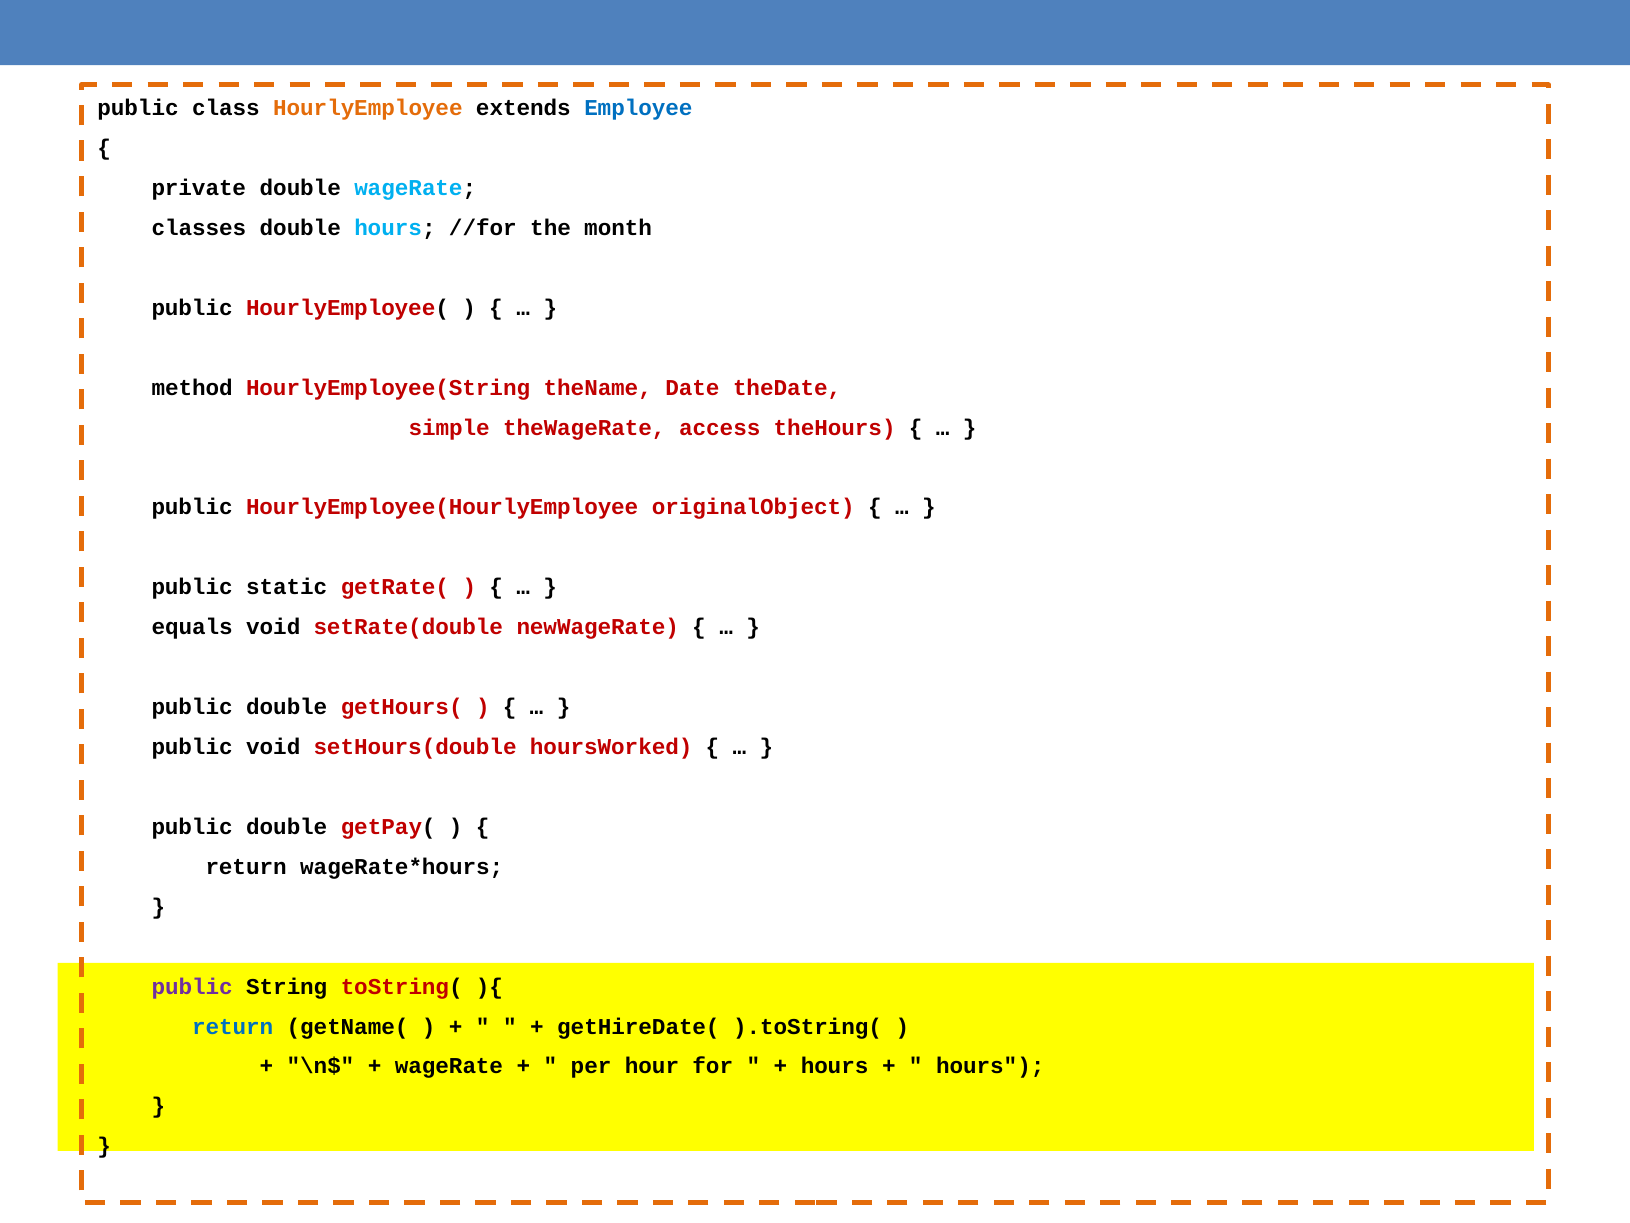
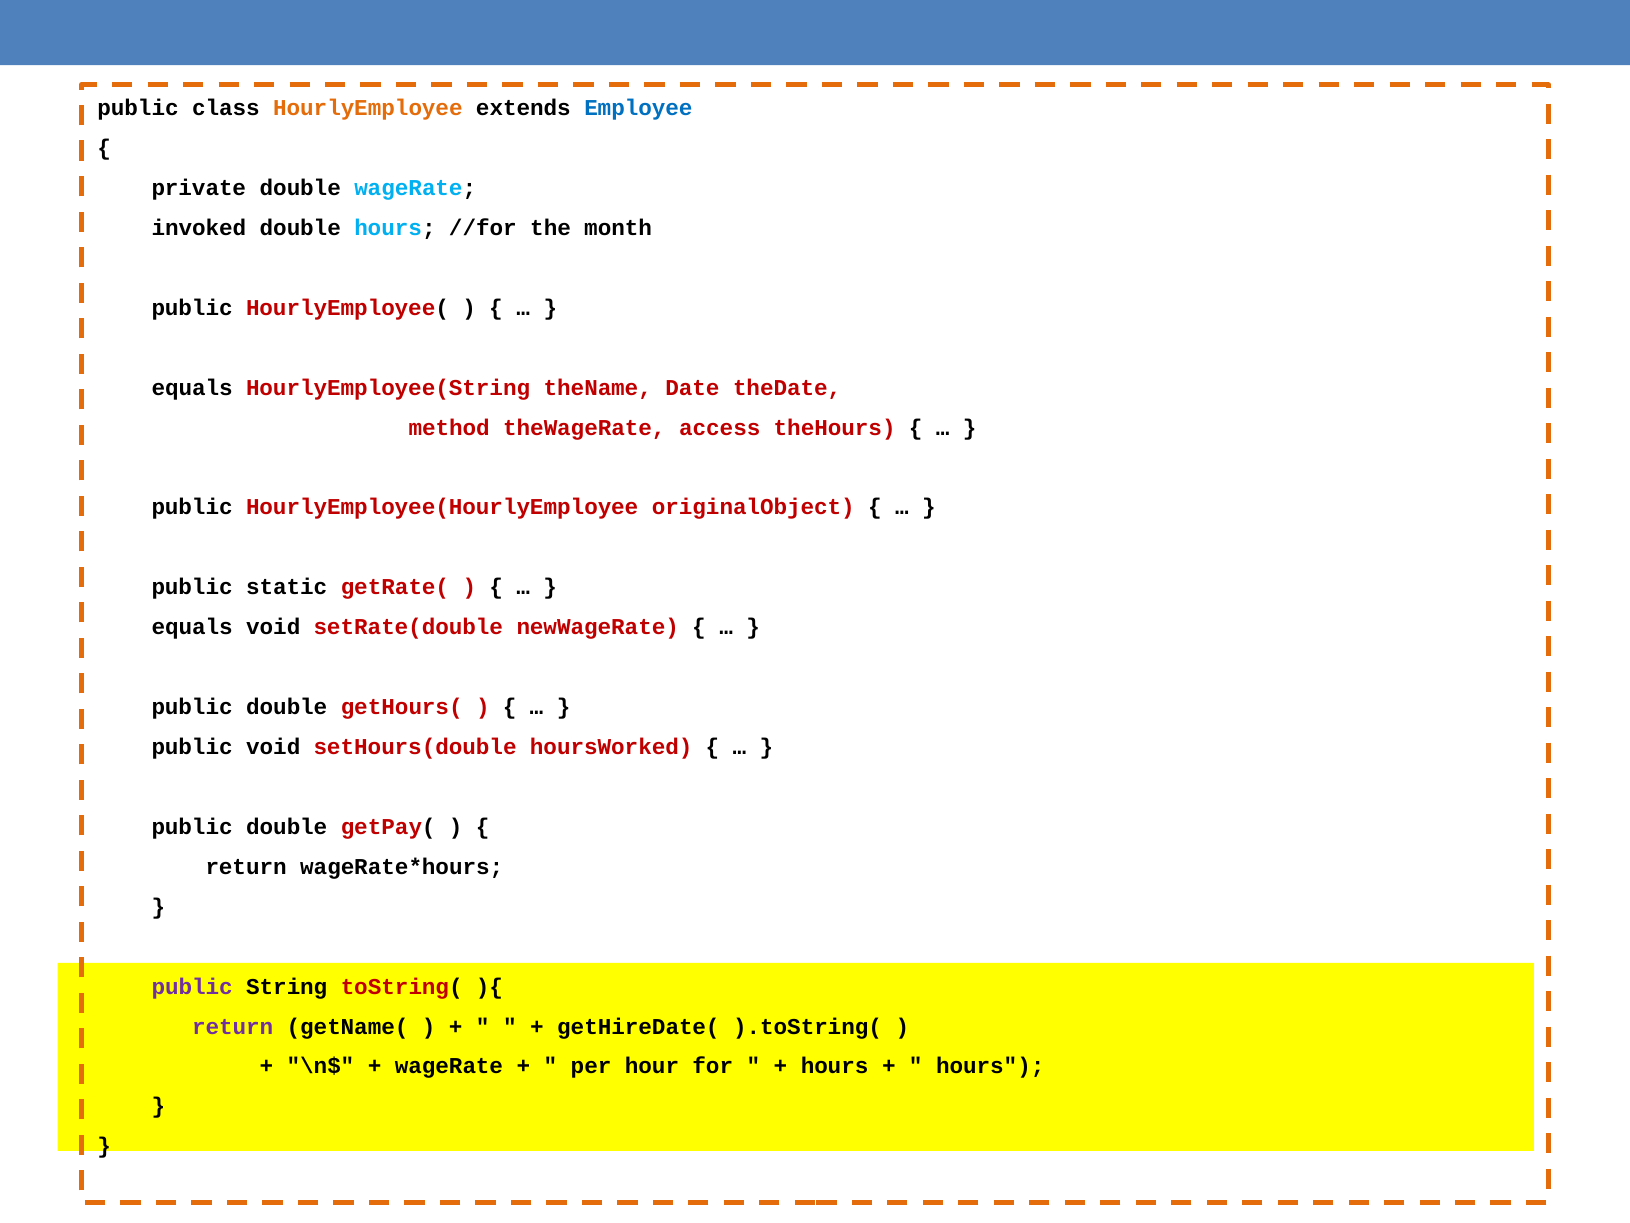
classes: classes -> invoked (199, 228)
method: method -> equals (192, 388)
simple: simple -> method (449, 427)
return colour: blue -> purple (233, 1026)
